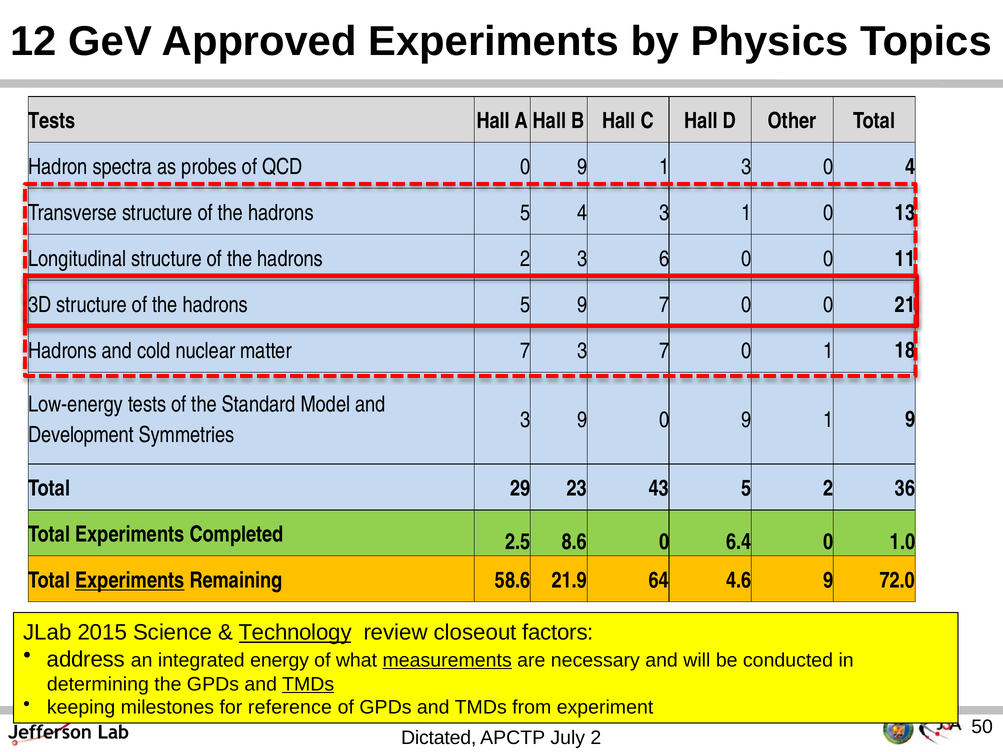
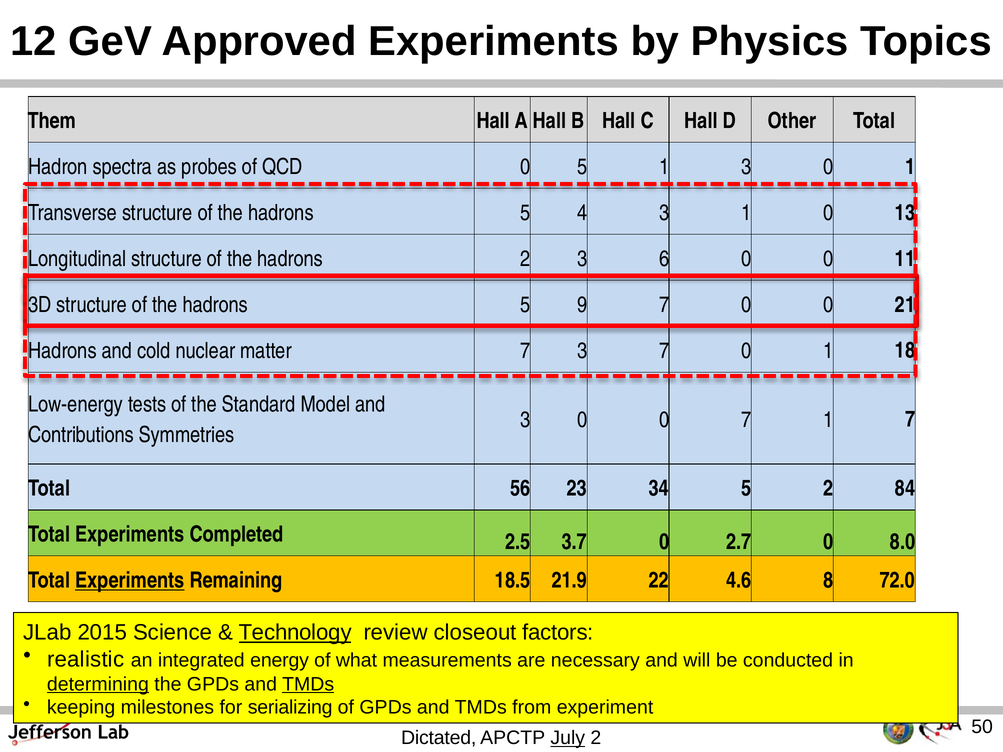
Tests: Tests -> Them (52, 121)
QCD 0 9: 9 -> 5 (582, 167)
3 0 4: 4 -> 1 (910, 167)
9: 9 -> 0 (582, 420)
9: 9 -> 7 (746, 420)
1 9: 9 -> 7 (910, 420)
Development: Development -> Contributions (81, 435)
29: 29 -> 56 (520, 489)
43: 43 -> 34 (659, 489)
36: 36 -> 84 (905, 489)
8.6: 8.6 -> 3.7 (575, 542)
6.4: 6.4 -> 2.7 (739, 542)
1.0: 1.0 -> 8.0 (903, 542)
58.6: 58.6 -> 18.5 (513, 581)
64: 64 -> 22 (659, 581)
4.6 9: 9 -> 8 (828, 581)
address: address -> realistic (86, 659)
measurements underline: present -> none (447, 660)
determining underline: none -> present (98, 684)
reference: reference -> serializing (290, 708)
July underline: none -> present (568, 738)
